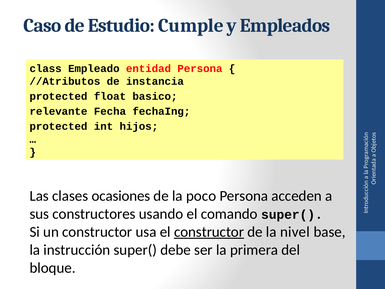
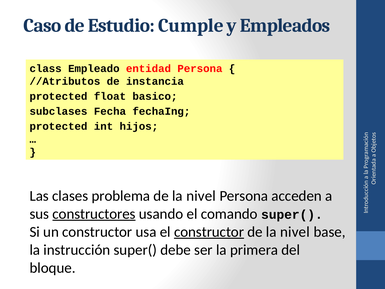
relevante: relevante -> subclases (58, 111)
ocasiones: ocasiones -> problema (121, 196)
poco: poco -> nivel (201, 196)
constructores underline: none -> present (94, 214)
